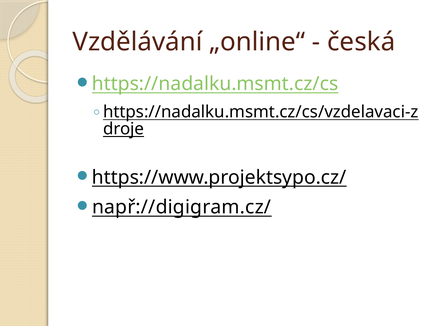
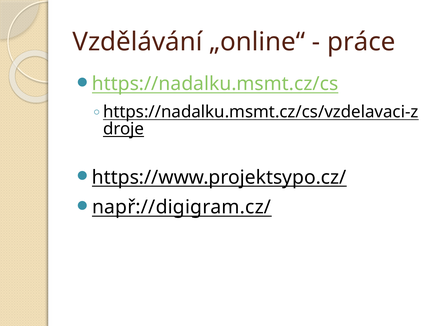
česká: česká -> práce (361, 42)
